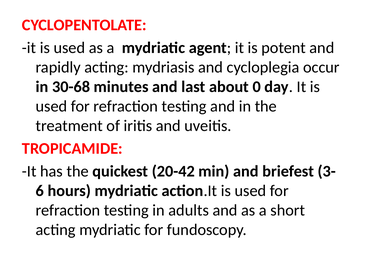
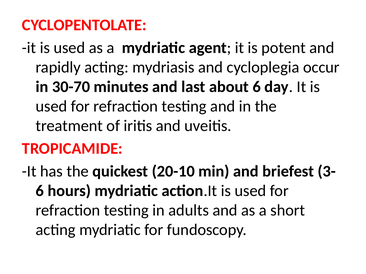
30-68: 30-68 -> 30-70 (71, 87)
about 0: 0 -> 6 (257, 87)
20-42: 20-42 -> 20-10 (173, 171)
